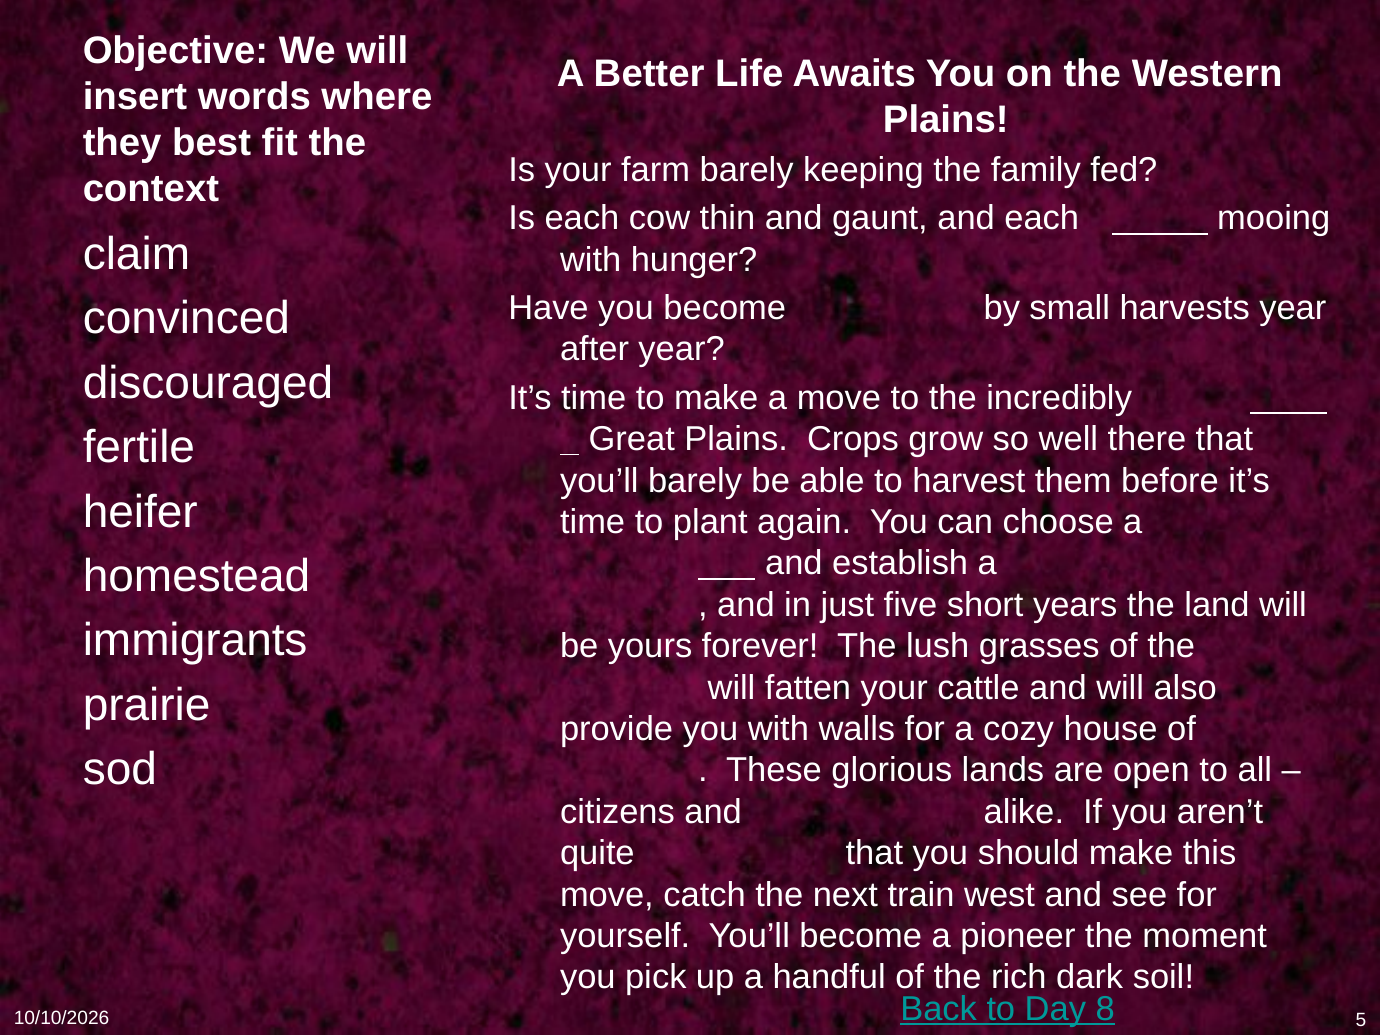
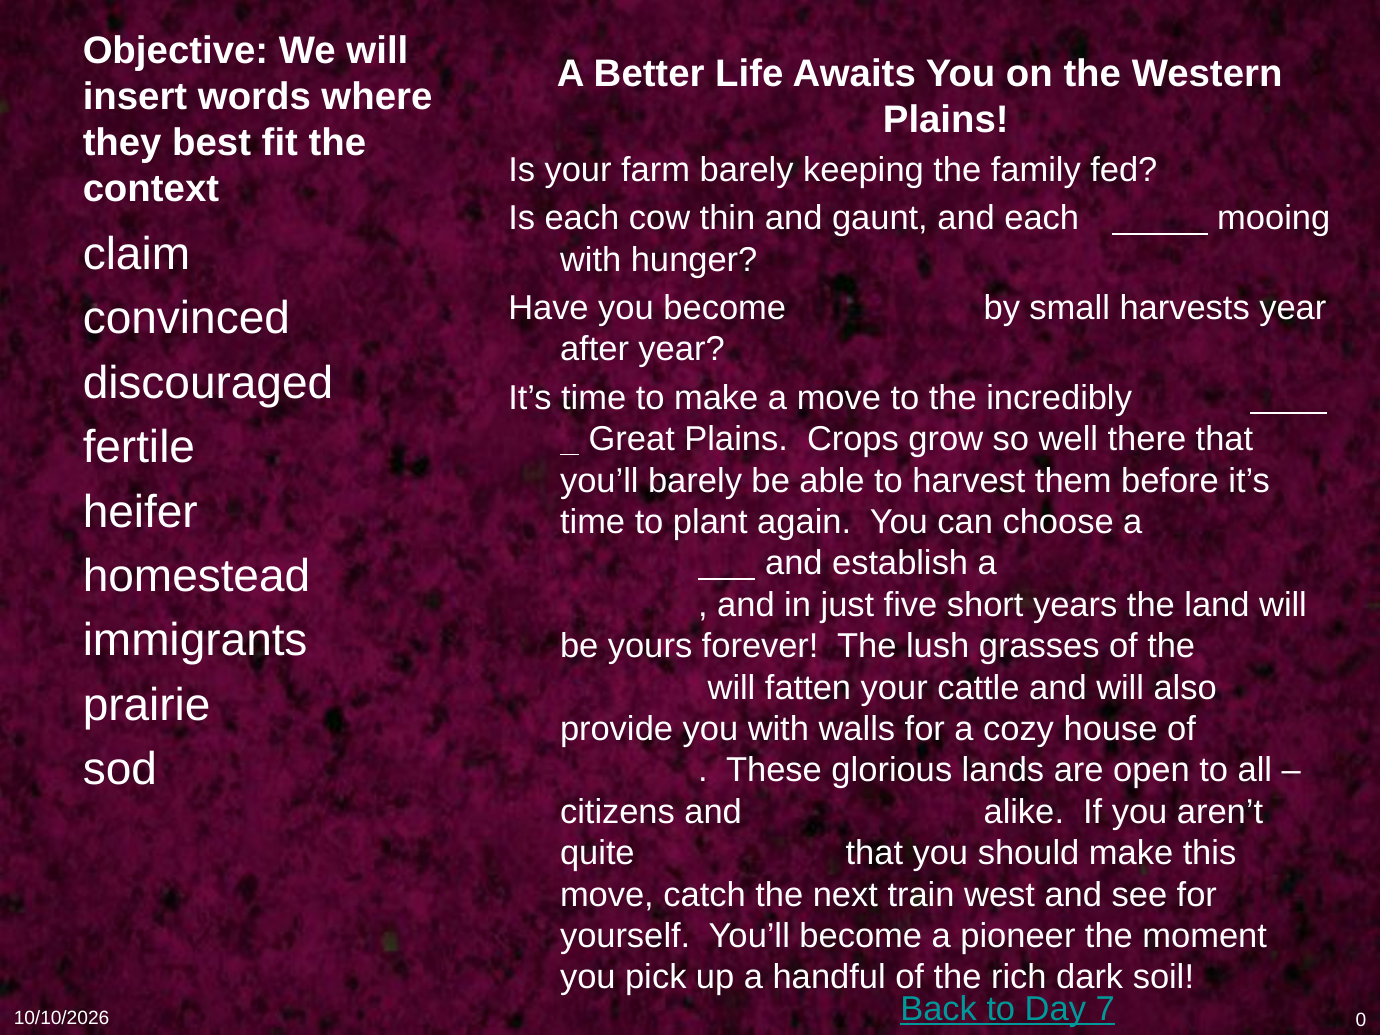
8: 8 -> 7 (1105, 1009)
5: 5 -> 0 (1361, 1020)
